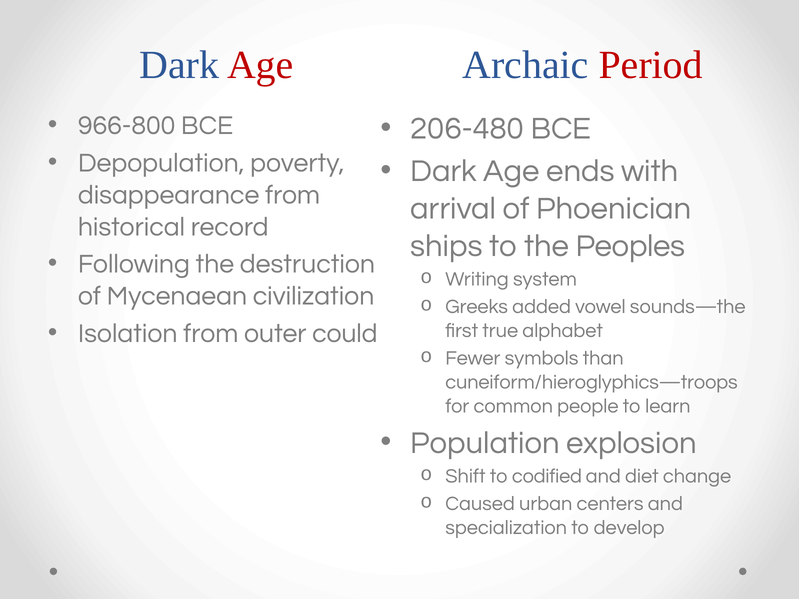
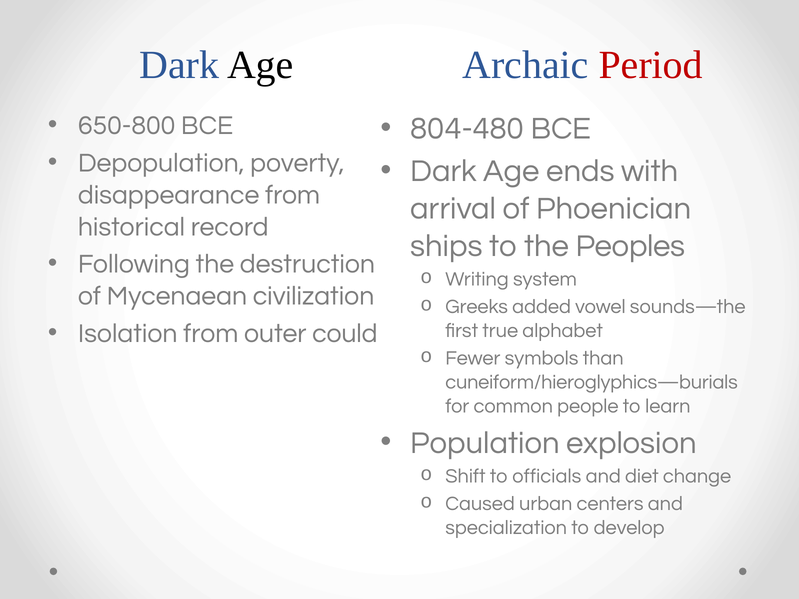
Age colour: red -> black (260, 65)
966-800: 966-800 -> 650-800 (127, 126)
206-480: 206-480 -> 804-480 (467, 129)
cuneiform/hieroglyphics—troops: cuneiform/hieroglyphics—troops -> cuneiform/hieroglyphics—burials (592, 382)
codified: codified -> officials (547, 476)
